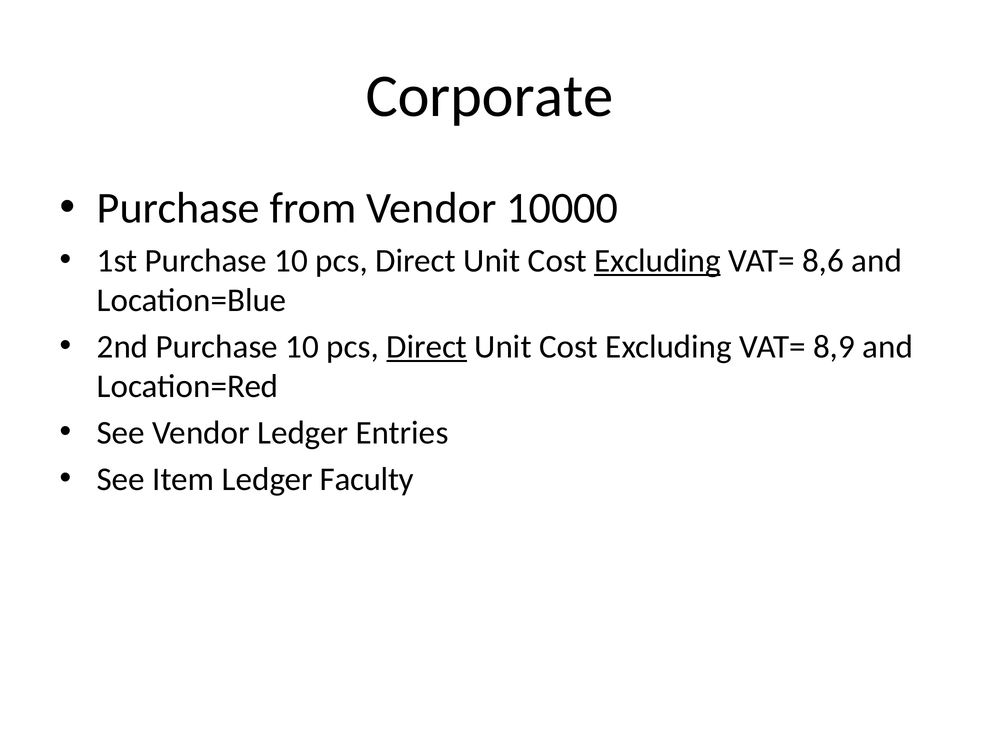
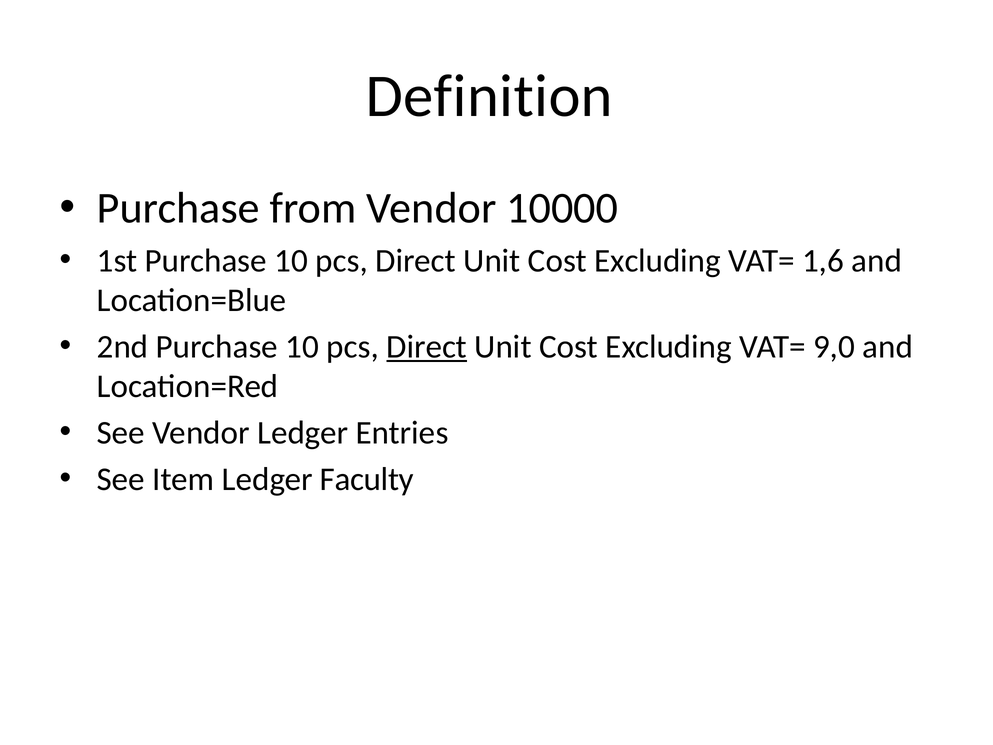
Corporate: Corporate -> Definition (489, 96)
Excluding underline: present -> none (657, 261)
8,6: 8,6 -> 1,6 (823, 261)
8,9: 8,9 -> 9,0 (834, 347)
